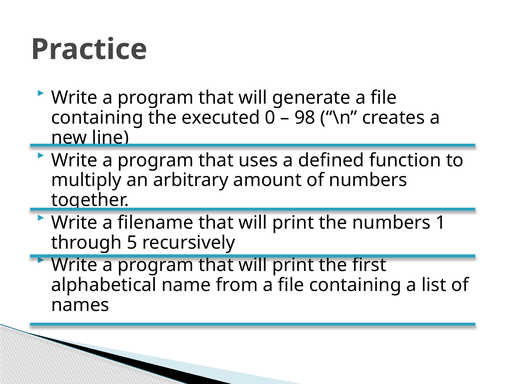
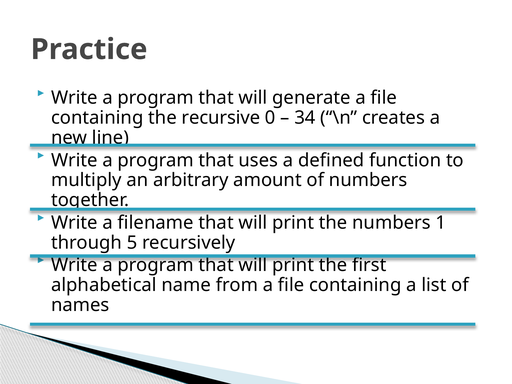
executed: executed -> recursive (221, 118)
98: 98 -> 34 (305, 118)
